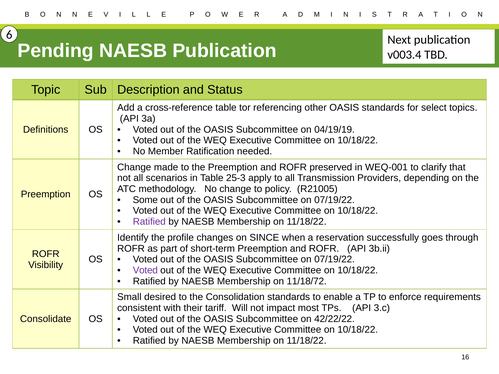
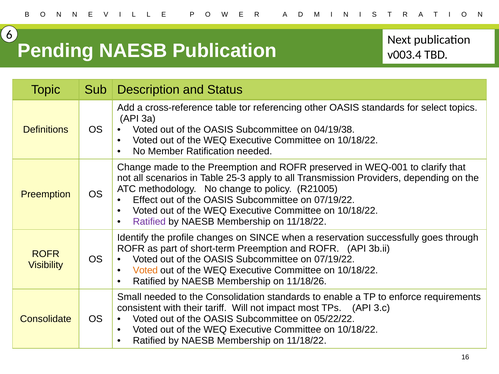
04/19/19: 04/19/19 -> 04/19/38 (335, 130)
Some: Some -> Effect (145, 200)
Voted colour: purple -> orange (145, 270)
11/18/72: 11/18/72 -> 11/18/26 (307, 281)
Small desired: desired -> needed (160, 297)
42/22/22: 42/22/22 -> 05/22/22 (335, 319)
